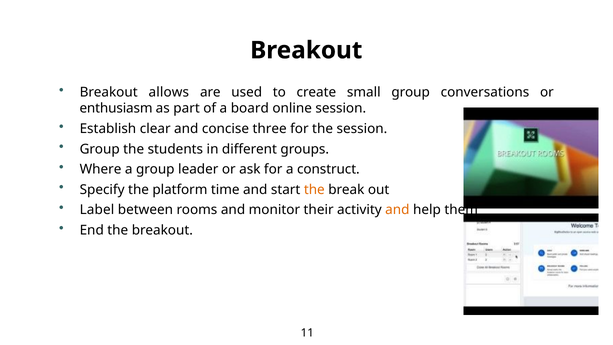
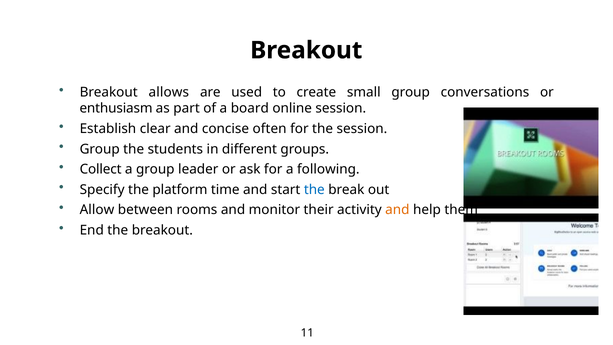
three: three -> often (270, 129)
Where: Where -> Collect (101, 169)
construct: construct -> following (328, 169)
the colour: orange -> blue (314, 190)
Label: Label -> Allow (97, 210)
